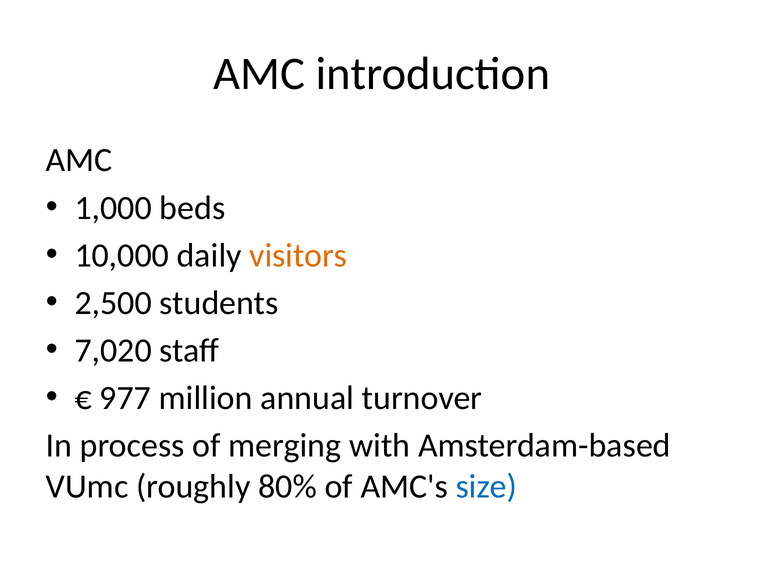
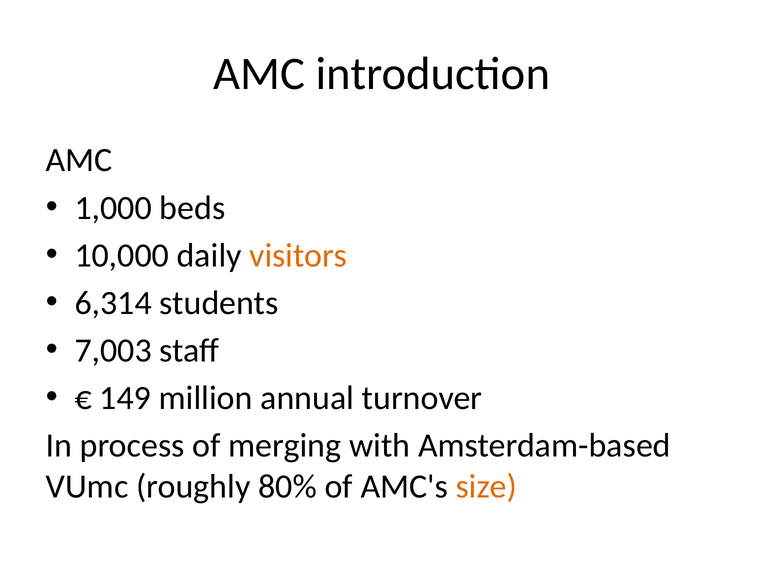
2,500: 2,500 -> 6,314 (113, 303)
7,020: 7,020 -> 7,003 (113, 350)
977: 977 -> 149 (125, 398)
size colour: blue -> orange (486, 486)
